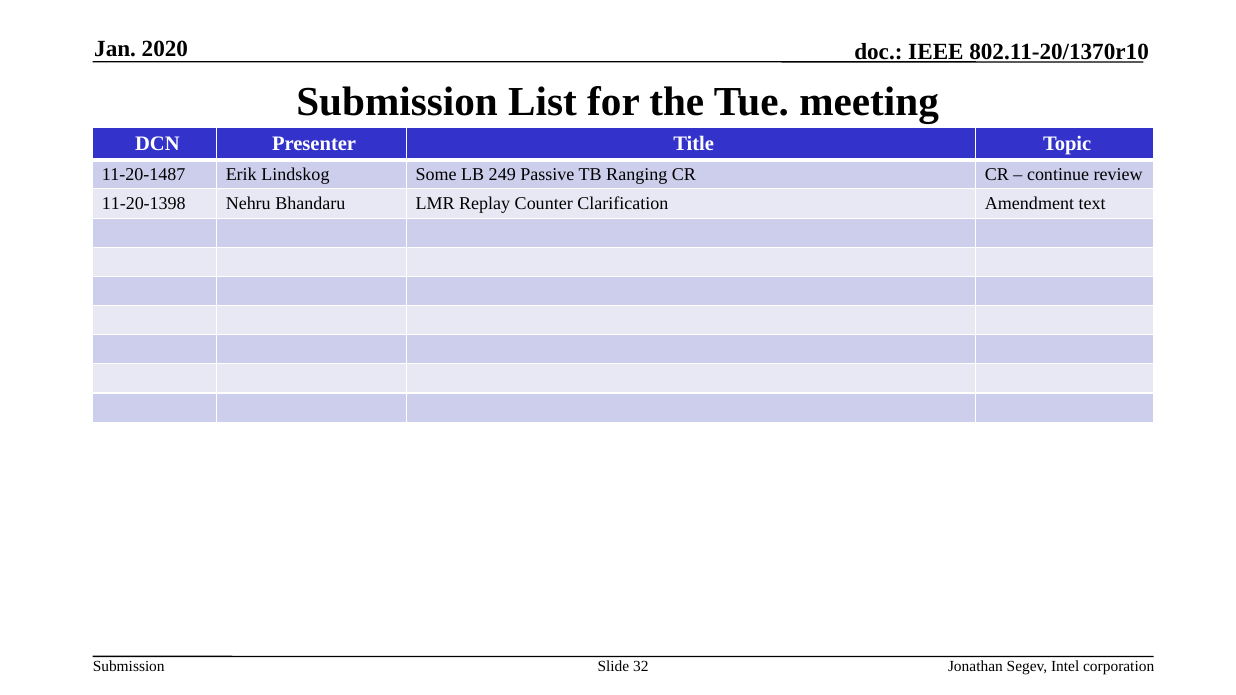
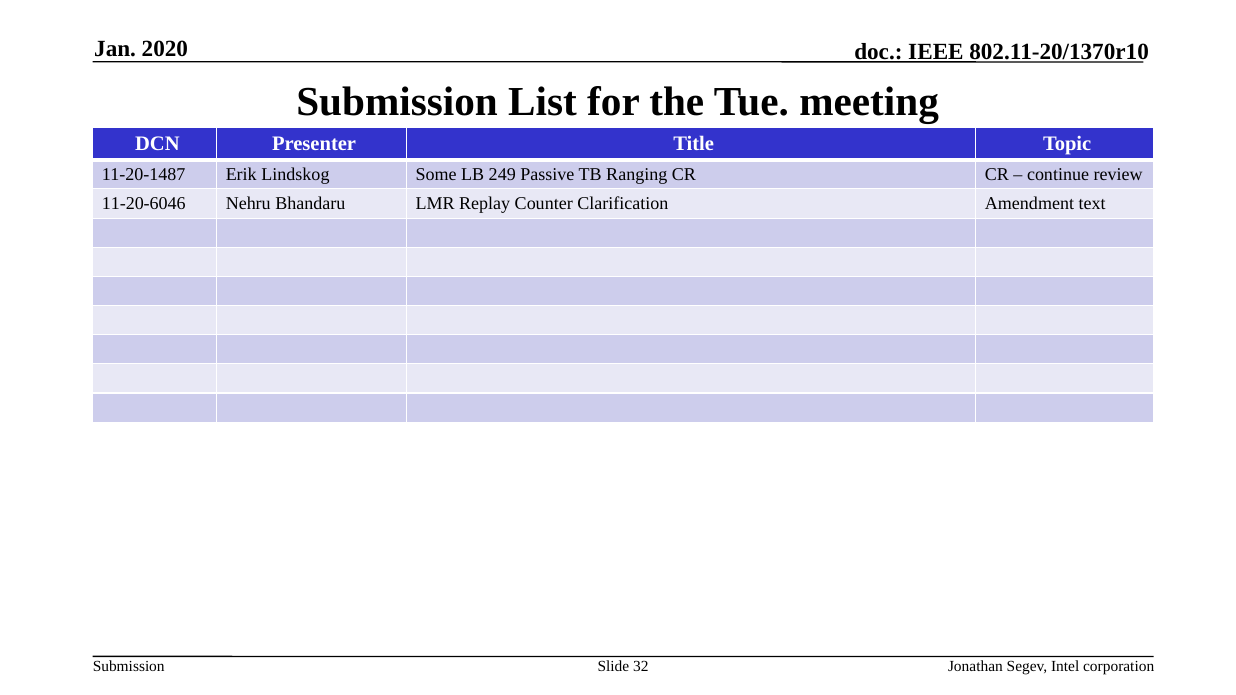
11-20-1398: 11-20-1398 -> 11-20-6046 (144, 204)
